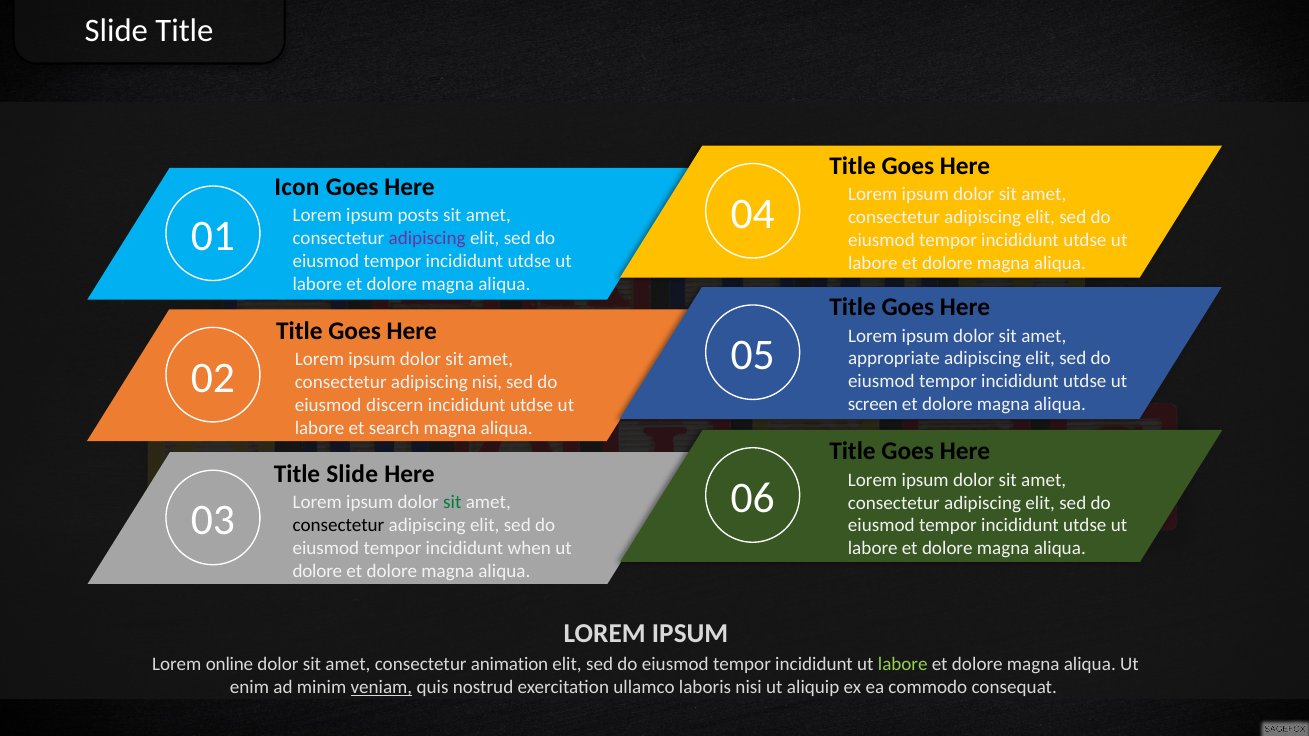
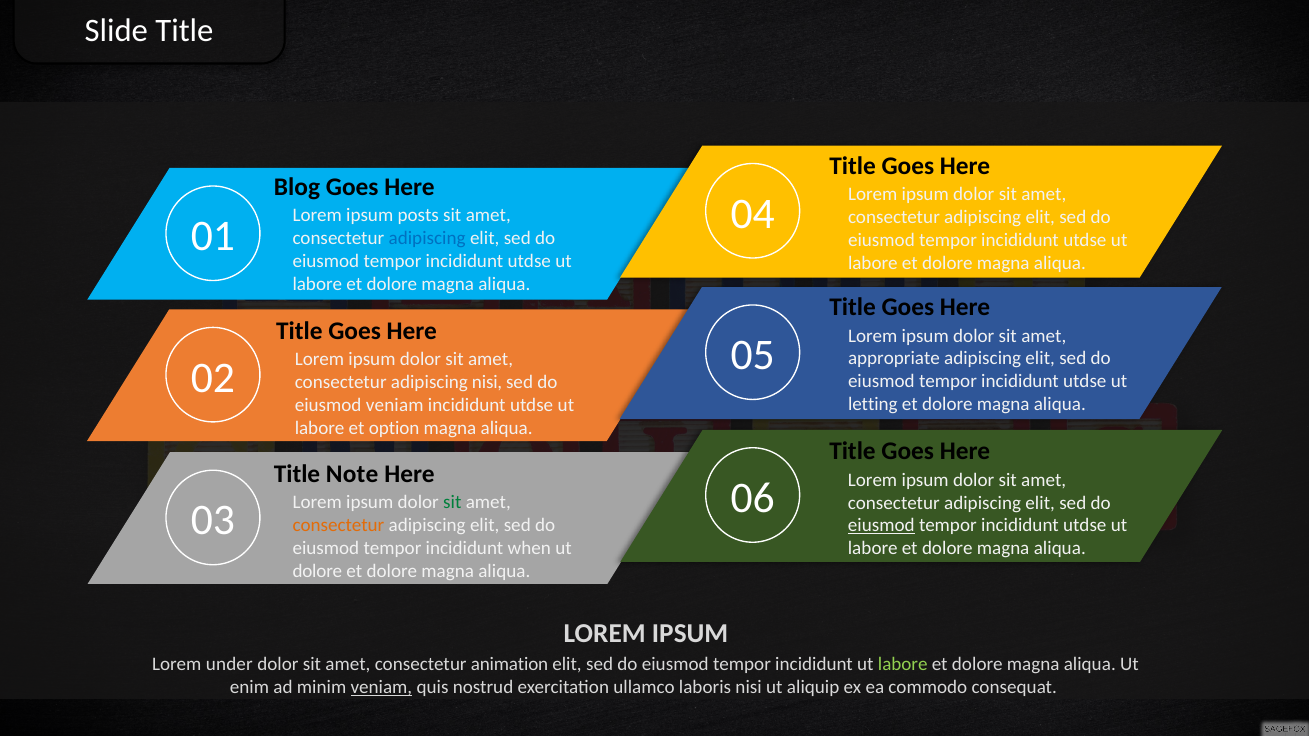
Icon: Icon -> Blog (297, 187)
adipiscing colour: purple -> blue (427, 239)
screen: screen -> letting (873, 405)
eiusmod discern: discern -> veniam (395, 405)
search: search -> option (394, 428)
Title Slide: Slide -> Note (352, 474)
consectetur colour: black -> orange (338, 525)
eiusmod underline: none -> present (881, 526)
online: online -> under (229, 664)
